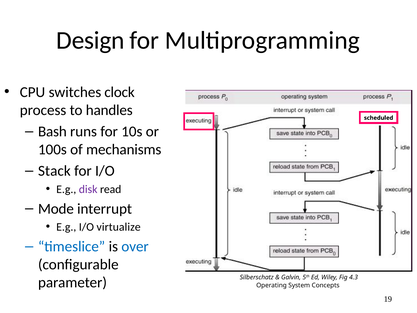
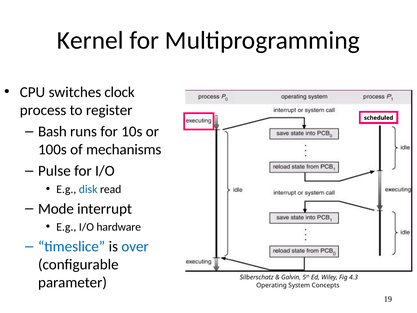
Design: Design -> Kernel (90, 40)
handles: handles -> register (109, 110)
Stack: Stack -> Pulse (54, 171)
disk colour: purple -> blue (88, 189)
virtualize: virtualize -> hardware (119, 227)
